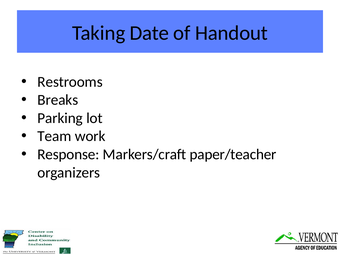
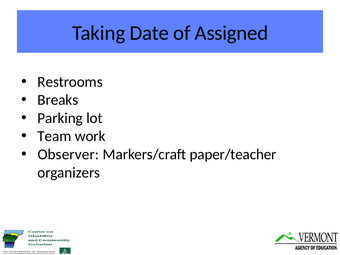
Handout: Handout -> Assigned (231, 33)
Response: Response -> Observer (68, 154)
